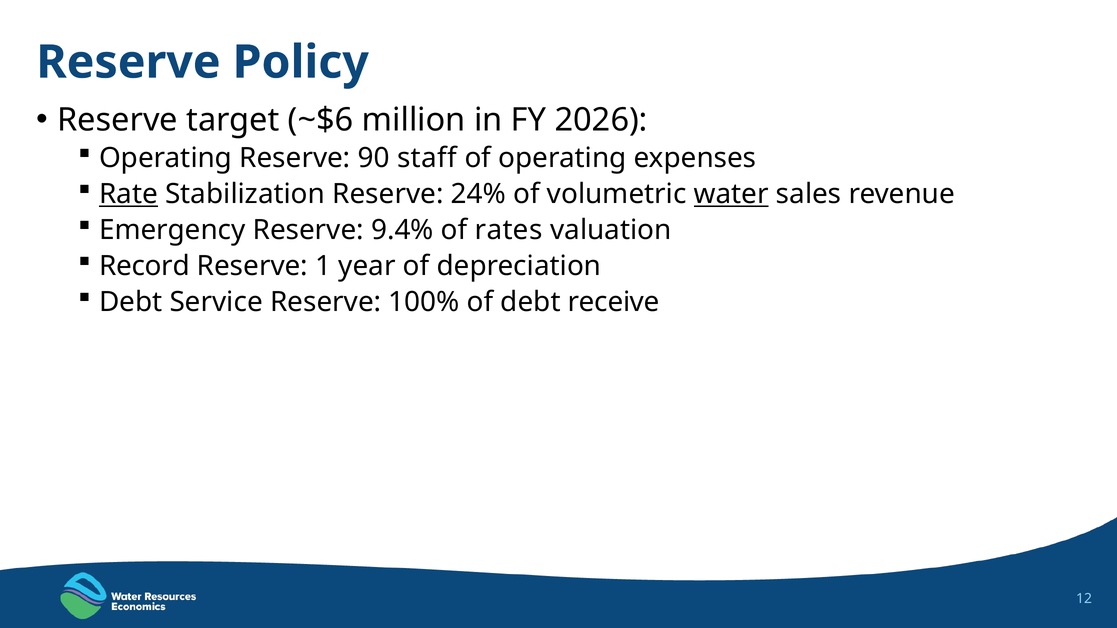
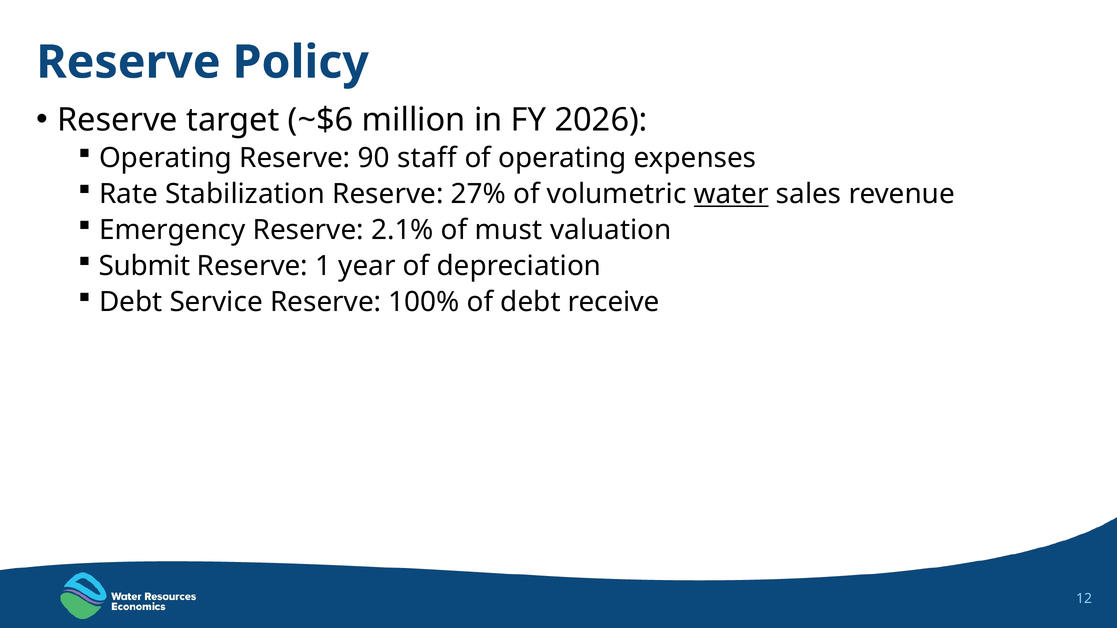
Rate underline: present -> none (128, 194)
24%: 24% -> 27% (478, 194)
9.4%: 9.4% -> 2.1% (402, 230)
rates: rates -> must (509, 230)
Record: Record -> Submit (144, 266)
